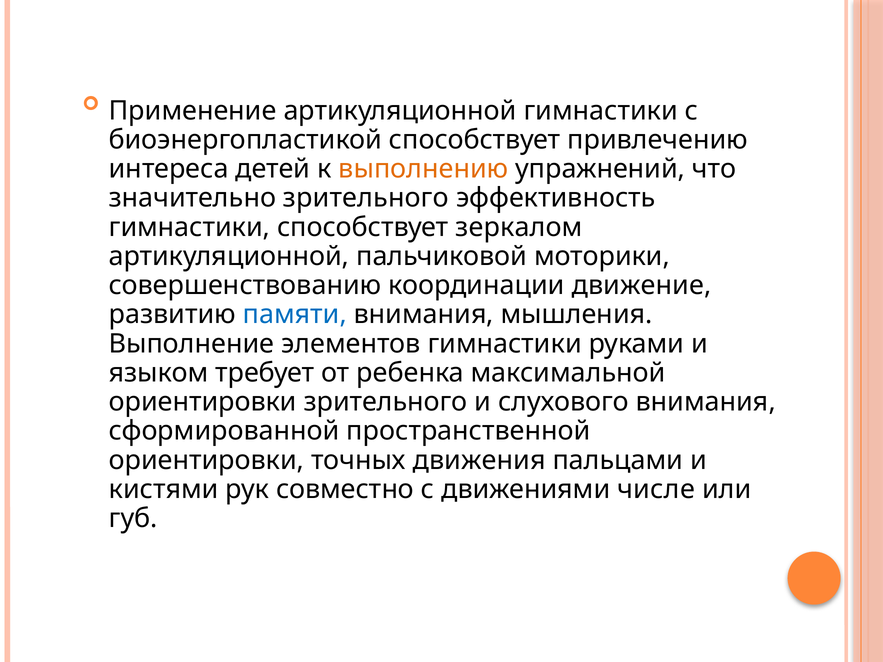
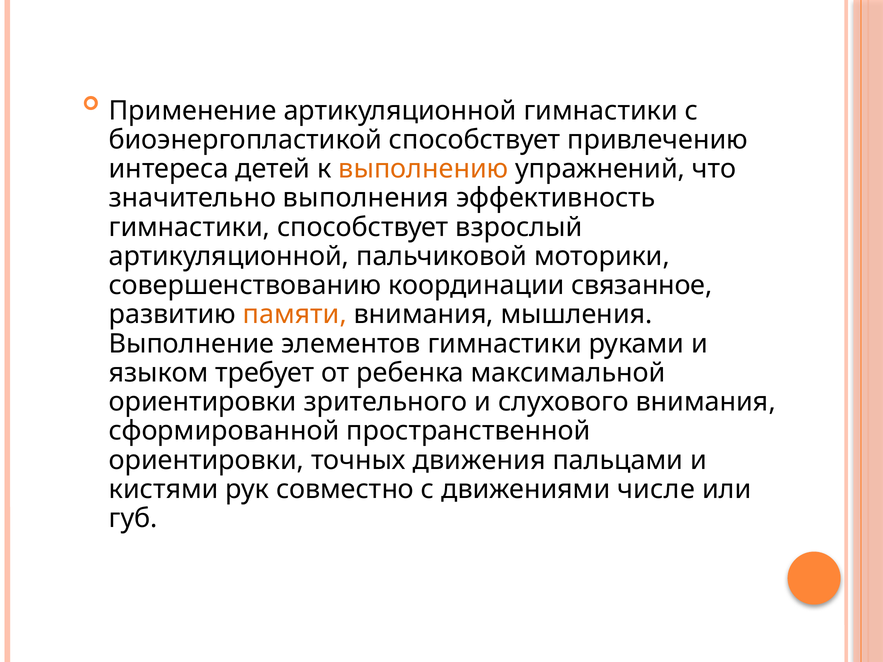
значительно зрительного: зрительного -> выполнения (366, 198)
зеркалом: зеркалом -> взрослый (519, 227)
движение: движение -> связанное (642, 286)
памяти colour: blue -> orange (295, 315)
